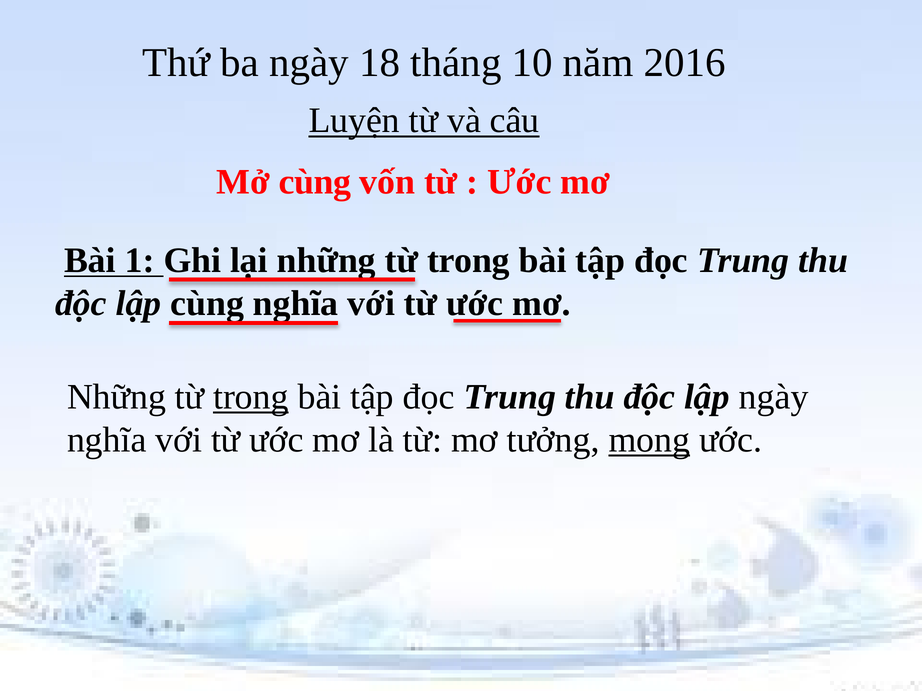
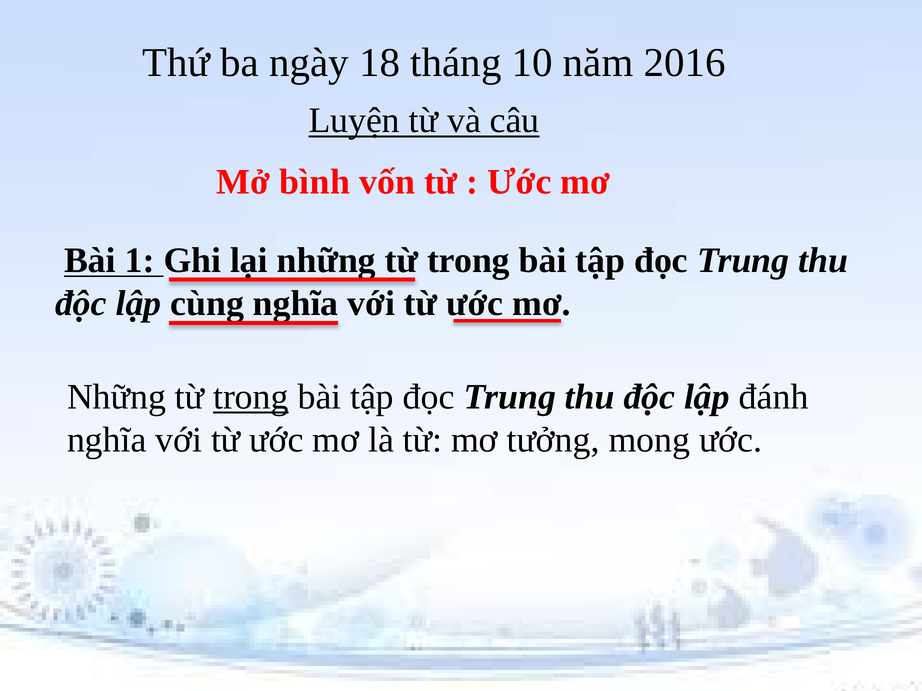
Mở cùng: cùng -> bình (315, 182)
lập ngày: ngày -> đánh (774, 397)
mong underline: present -> none (649, 440)
